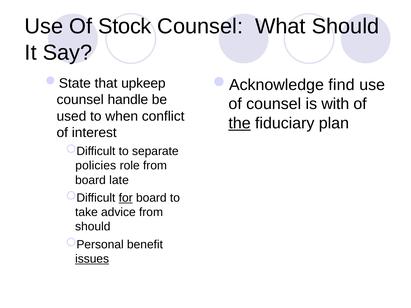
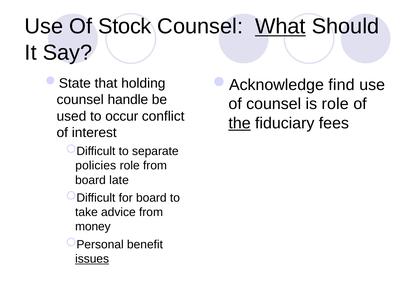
What underline: none -> present (280, 27)
upkeep: upkeep -> holding (143, 83)
is with: with -> role (335, 104)
when: when -> occur (122, 116)
plan: plan -> fees (334, 123)
for underline: present -> none (126, 198)
should: should -> money (93, 227)
